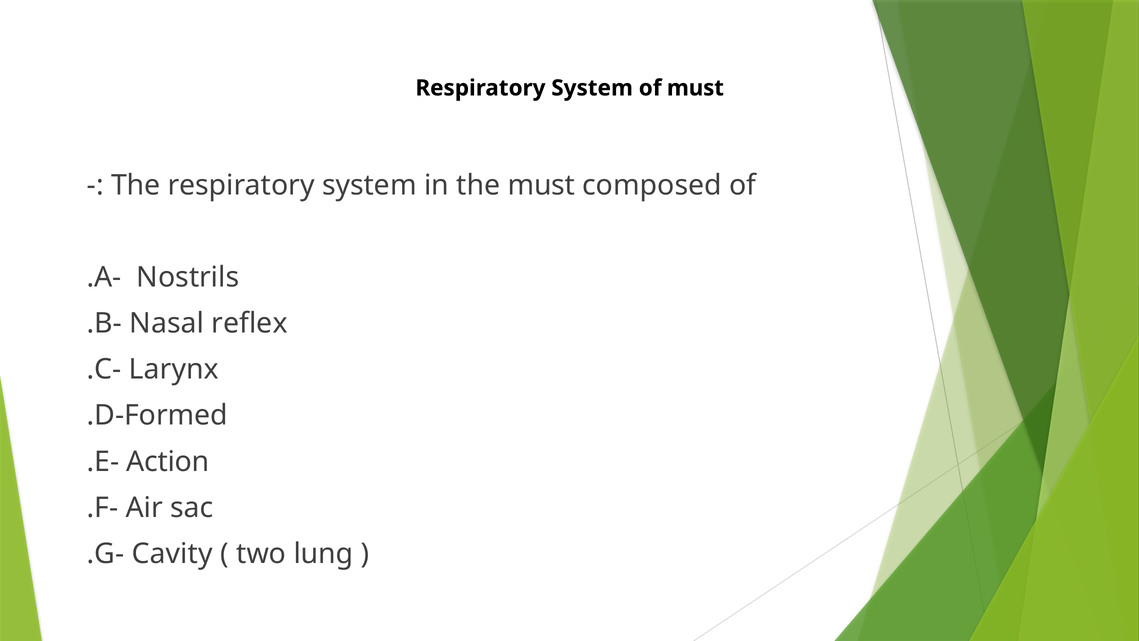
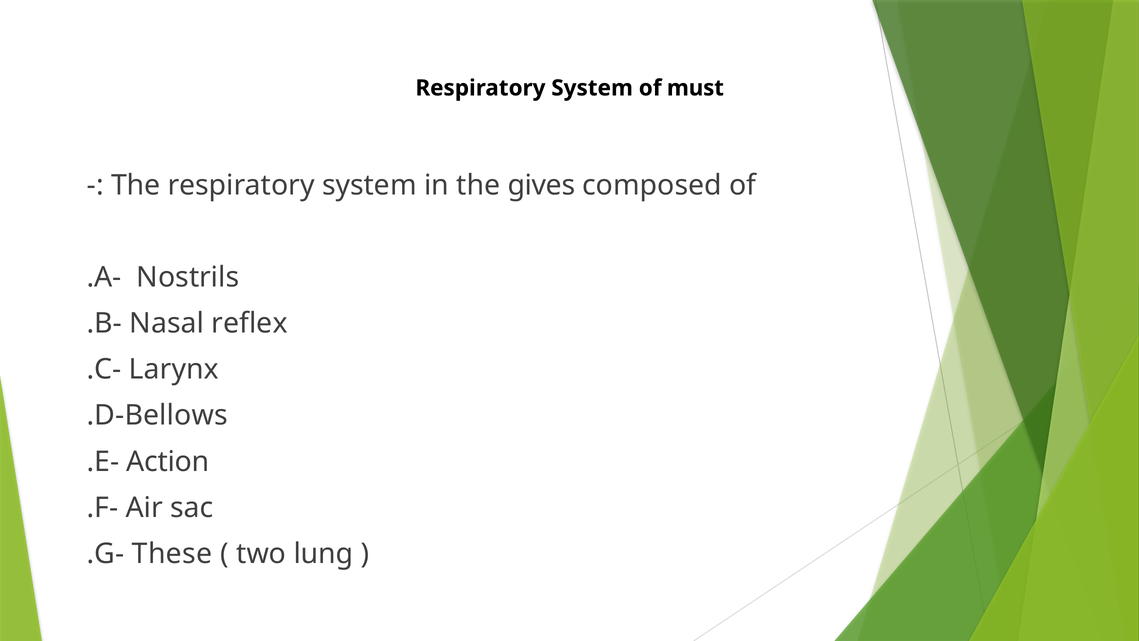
the must: must -> gives (541, 185)
D-Formed: D-Formed -> D-Bellows (161, 415)
Cavity: Cavity -> These (172, 553)
